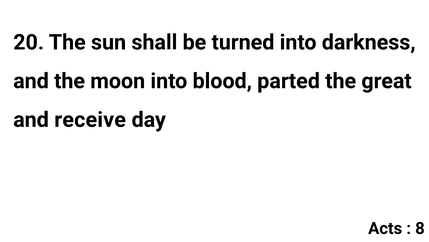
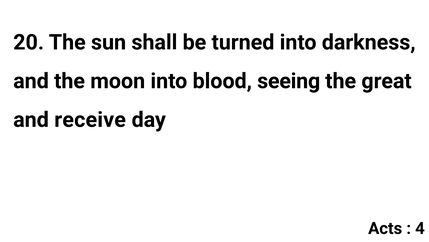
parted: parted -> seeing (289, 81)
8: 8 -> 4 (420, 228)
